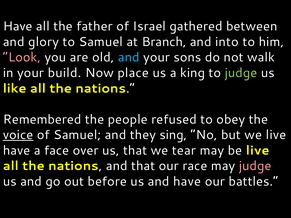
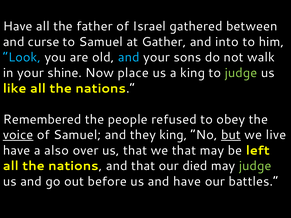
glory: glory -> curse (44, 42)
Branch: Branch -> Gather (164, 42)
Look colour: pink -> light blue (22, 57)
build: build -> shine (65, 73)
they sing: sing -> king (173, 135)
but underline: none -> present (231, 135)
face: face -> also (57, 151)
we tear: tear -> that (184, 151)
be live: live -> left (258, 151)
race: race -> died (195, 166)
judge colour: pink -> light green (255, 166)
